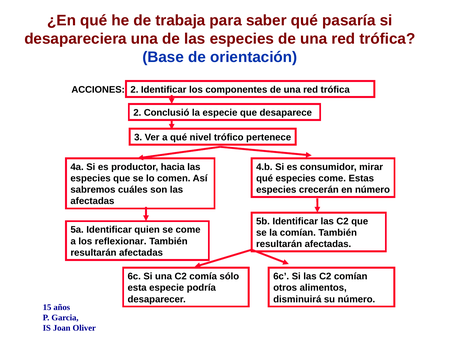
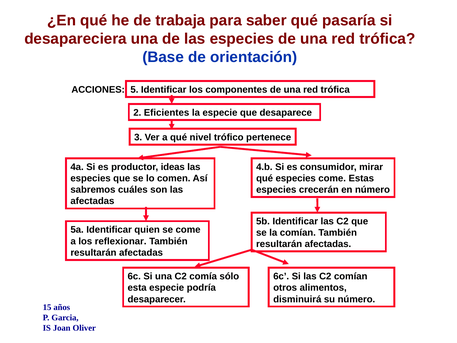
ACCIONES 2: 2 -> 5 (134, 90)
Conclusió: Conclusió -> Eficientes (167, 113)
hacia: hacia -> ideas (173, 167)
